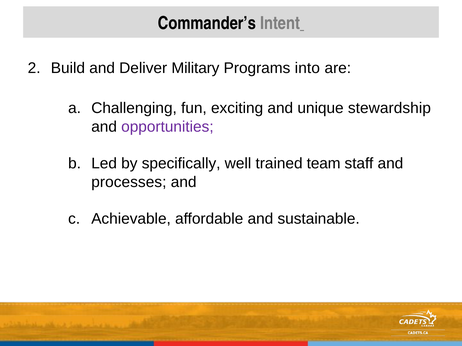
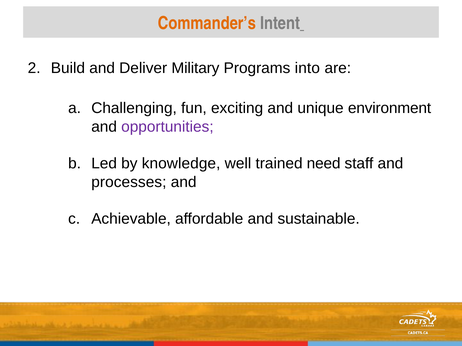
Commander’s colour: black -> orange (207, 23)
stewardship: stewardship -> environment (390, 108)
specifically: specifically -> knowledge (181, 164)
team: team -> need (324, 164)
